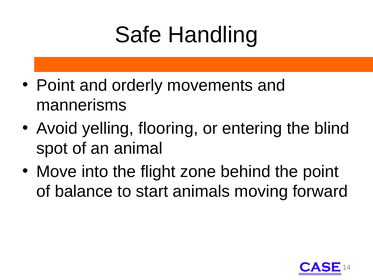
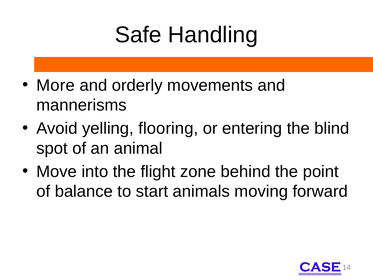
Point: Point -> More (56, 85)
